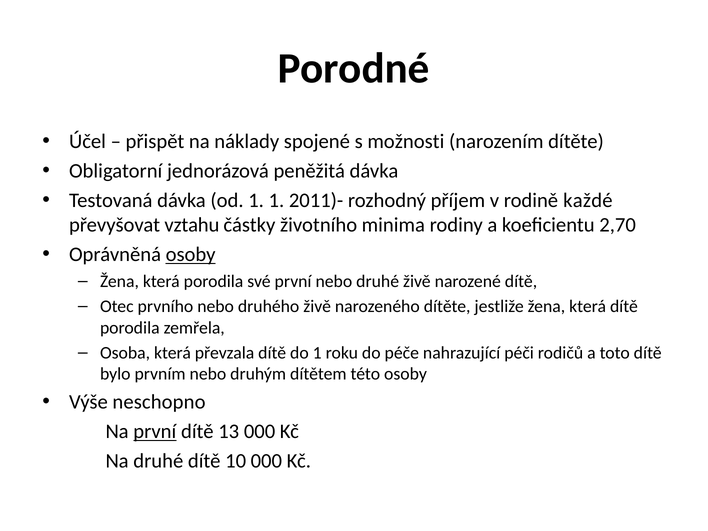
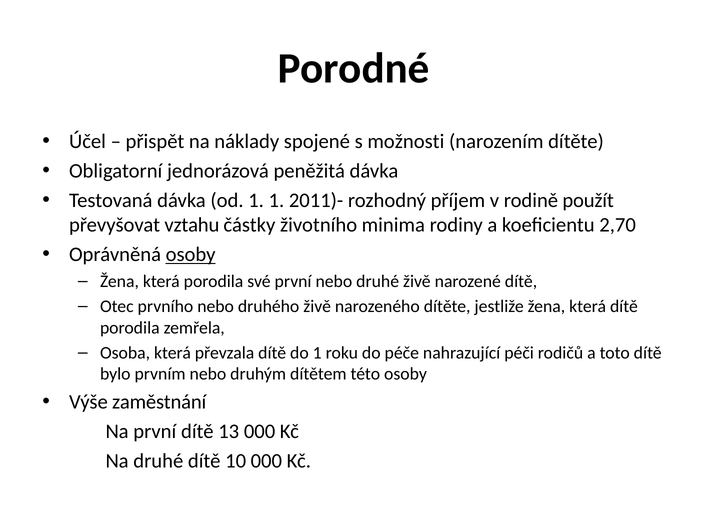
každé: každé -> použít (588, 200)
neschopno: neschopno -> zaměstnání (159, 402)
první underline: present -> none (155, 432)
